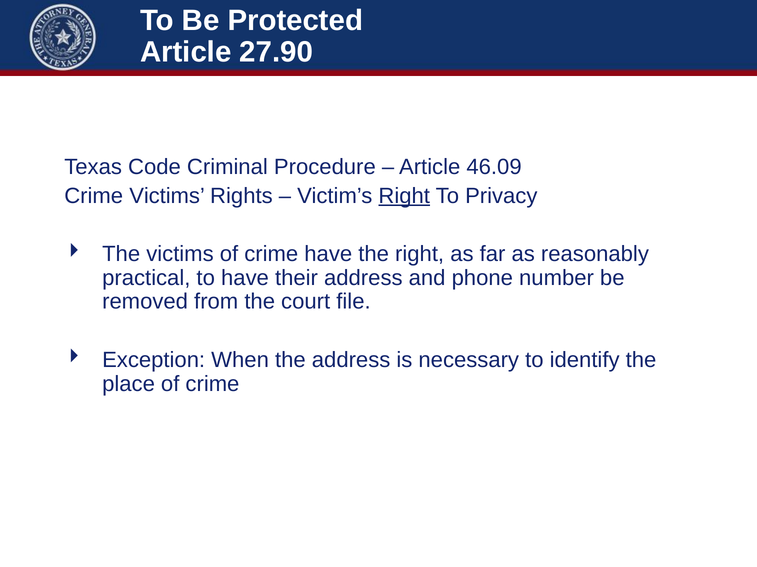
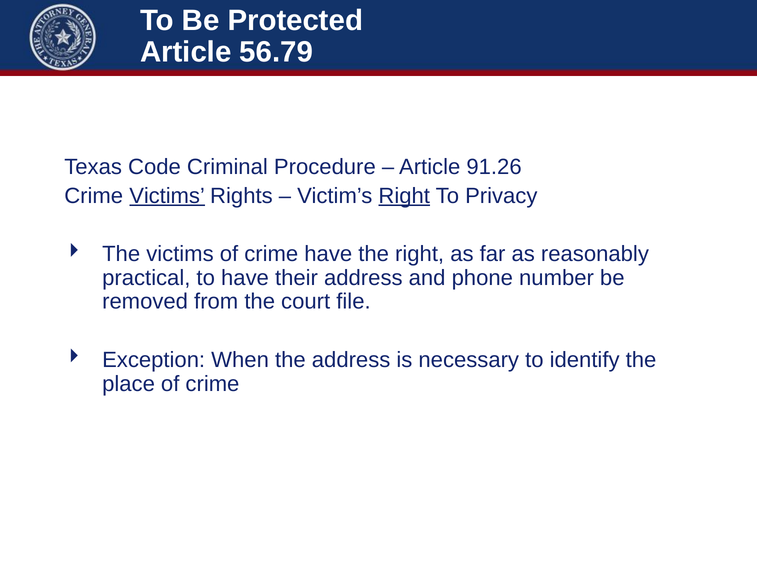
27.90: 27.90 -> 56.79 (276, 52)
46.09: 46.09 -> 91.26 (494, 167)
Victims underline: none -> present (167, 196)
